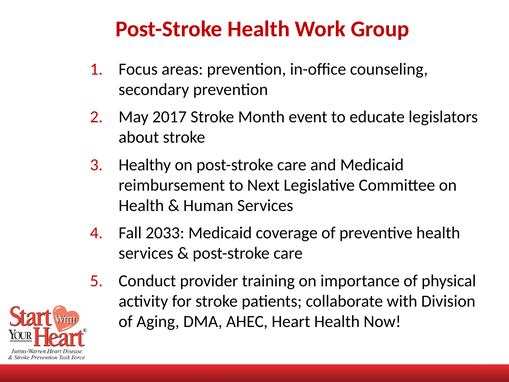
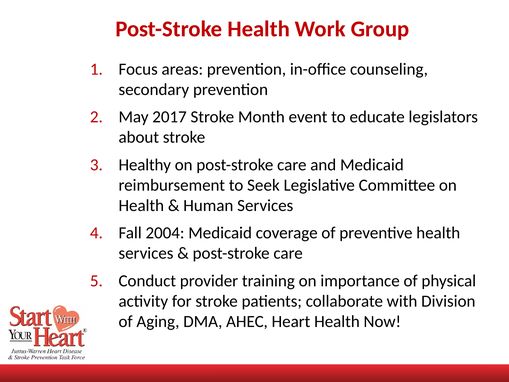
Next: Next -> Seek (263, 185)
2033: 2033 -> 2004 (165, 233)
